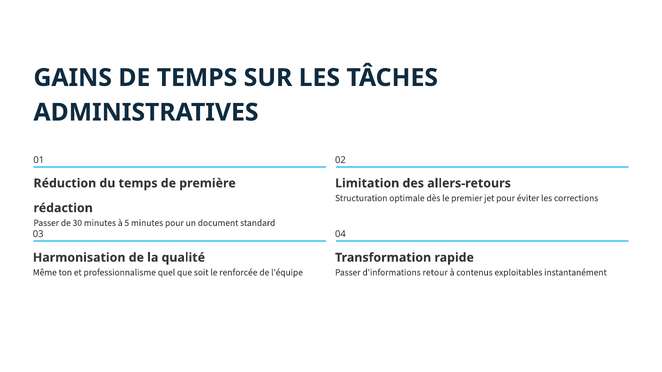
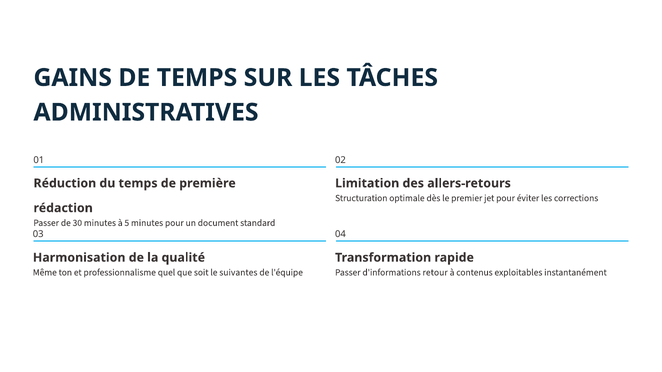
renforcée: renforcée -> suivantes (238, 273)
